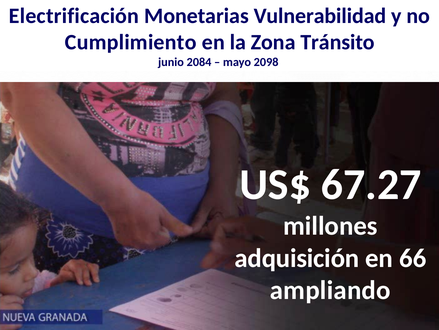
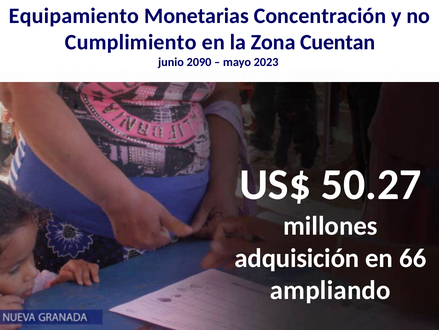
Electrificación: Electrificación -> Equipamiento (74, 16)
Vulnerabilidad: Vulnerabilidad -> Concentración (320, 16)
Tránsito: Tránsito -> Cuentan (338, 42)
2084: 2084 -> 2090 (199, 62)
2098: 2098 -> 2023 (266, 62)
67.27: 67.27 -> 50.27 (371, 184)
